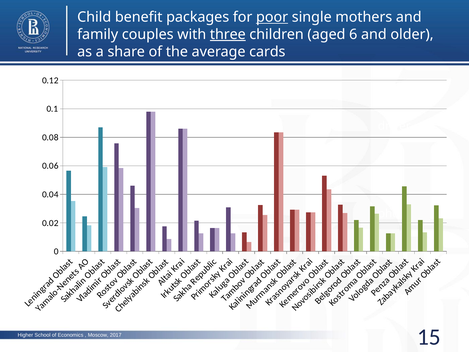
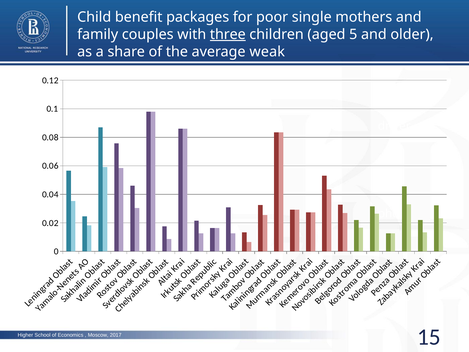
poor underline: present -> none (272, 17)
6: 6 -> 5 (353, 34)
cards: cards -> weak (267, 52)
